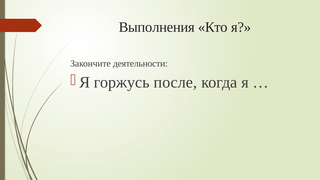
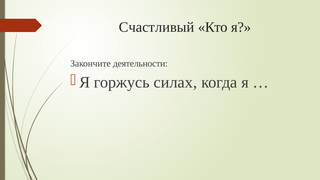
Выполнения: Выполнения -> Счастливый (157, 27)
после: после -> силах (175, 82)
